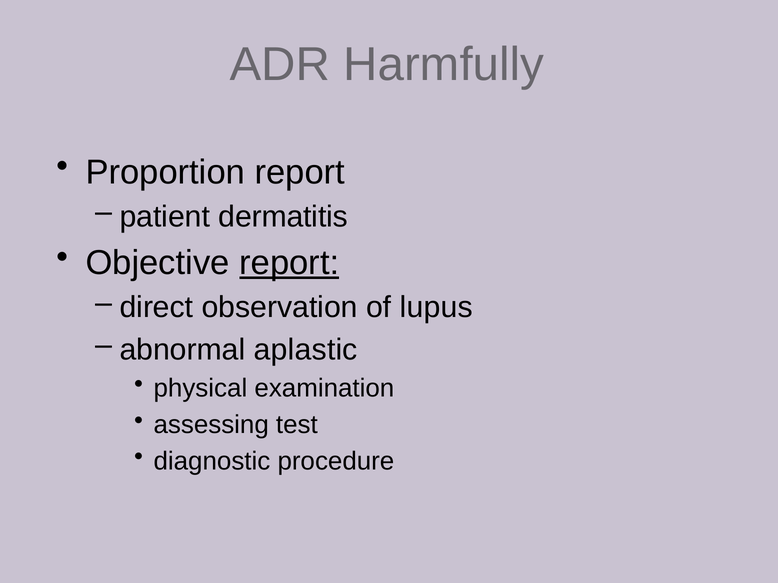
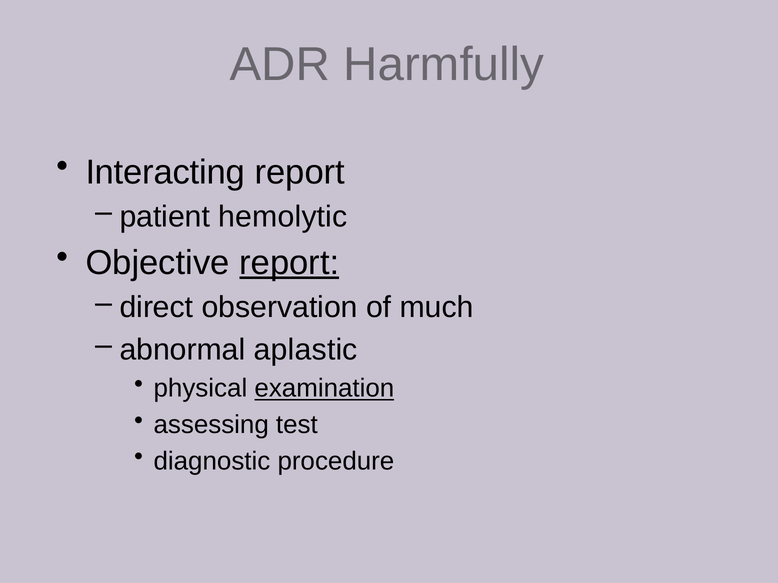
Proportion: Proportion -> Interacting (165, 172)
dermatitis: dermatitis -> hemolytic (283, 217)
lupus: lupus -> much (437, 308)
examination underline: none -> present (324, 389)
